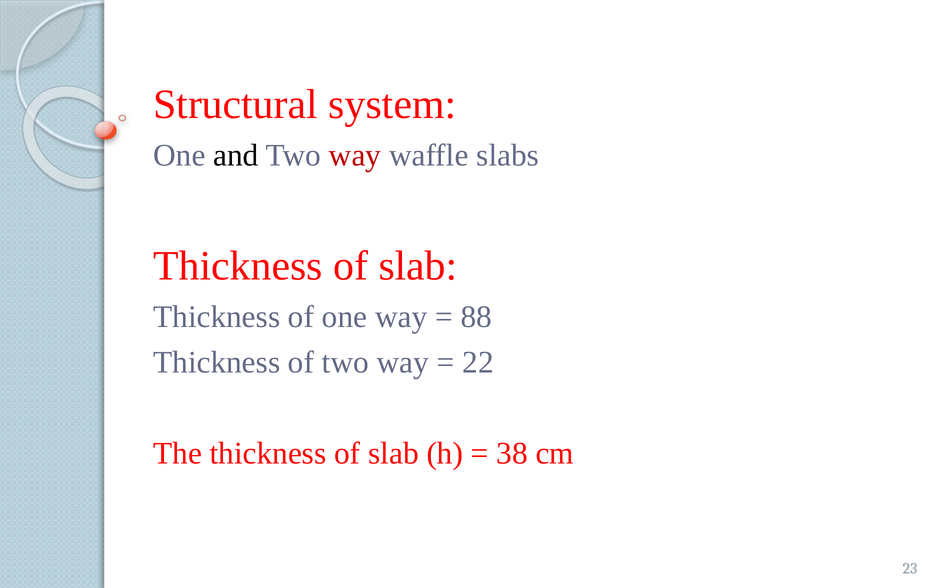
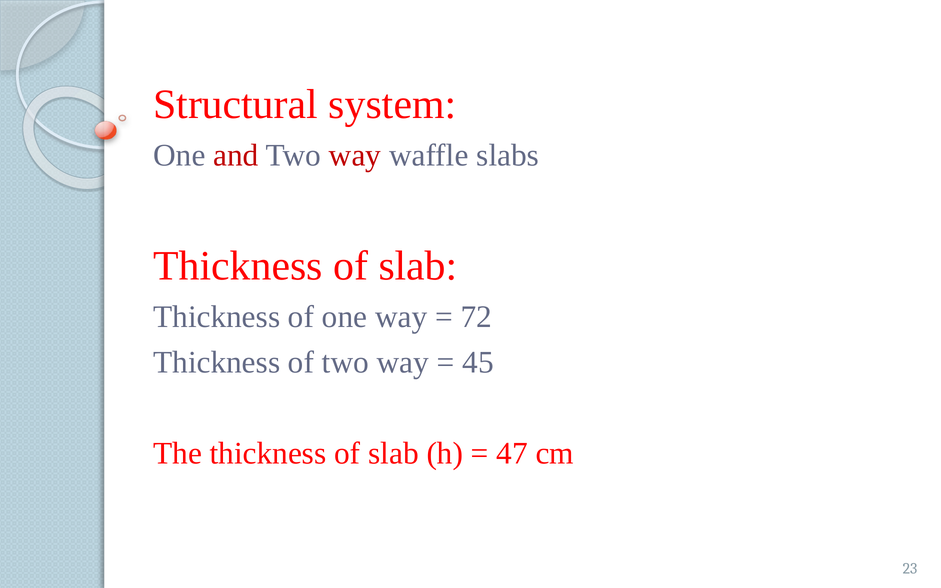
and colour: black -> red (236, 155)
88: 88 -> 72 (476, 317)
22: 22 -> 45 (478, 362)
38: 38 -> 47 (512, 453)
